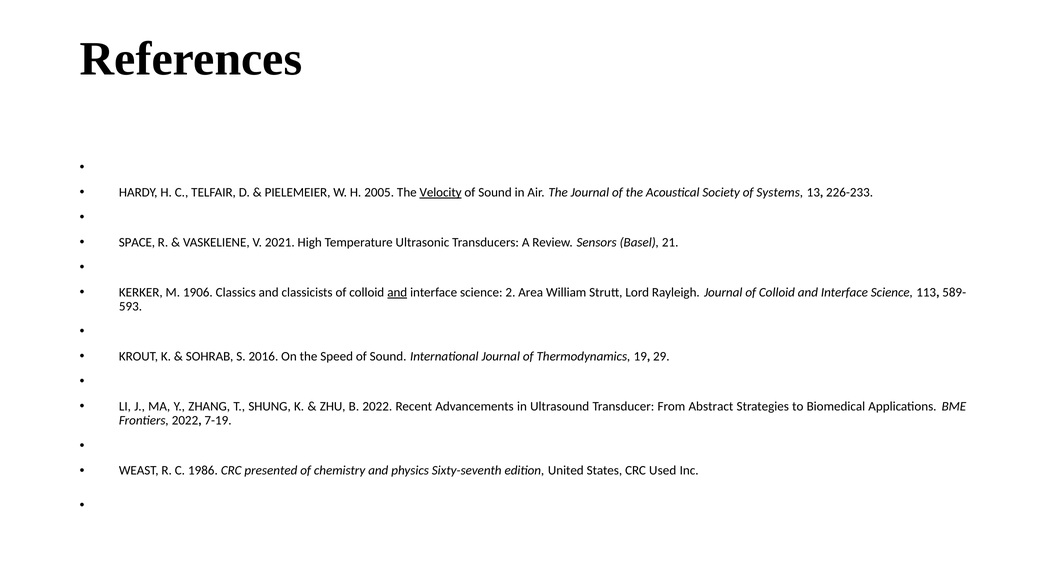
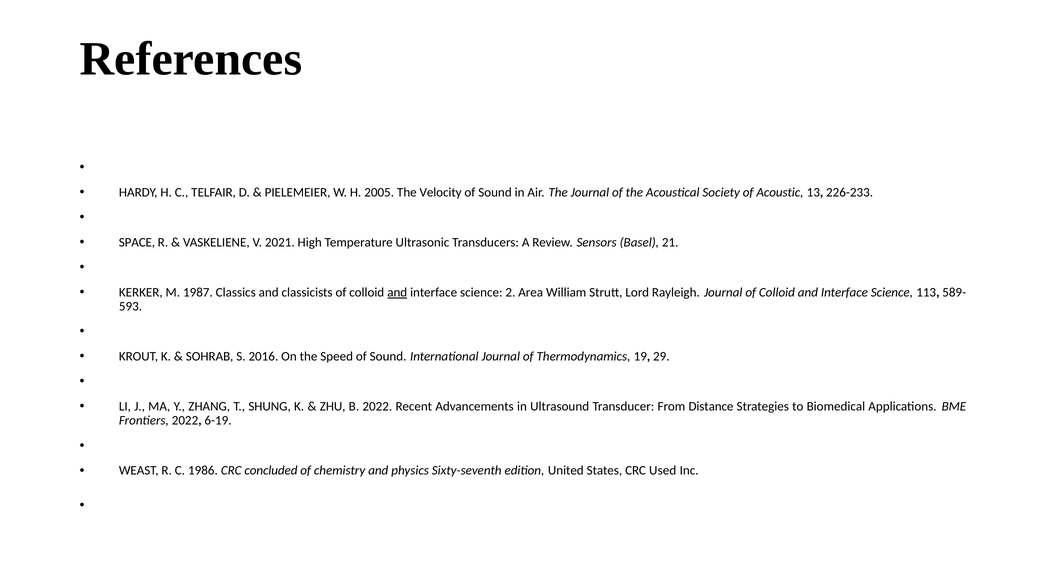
Velocity underline: present -> none (441, 193)
Systems: Systems -> Acoustic (780, 193)
1906: 1906 -> 1987 (198, 293)
Abstract: Abstract -> Distance (711, 407)
7-19: 7-19 -> 6-19 (218, 421)
presented: presented -> concluded (271, 471)
